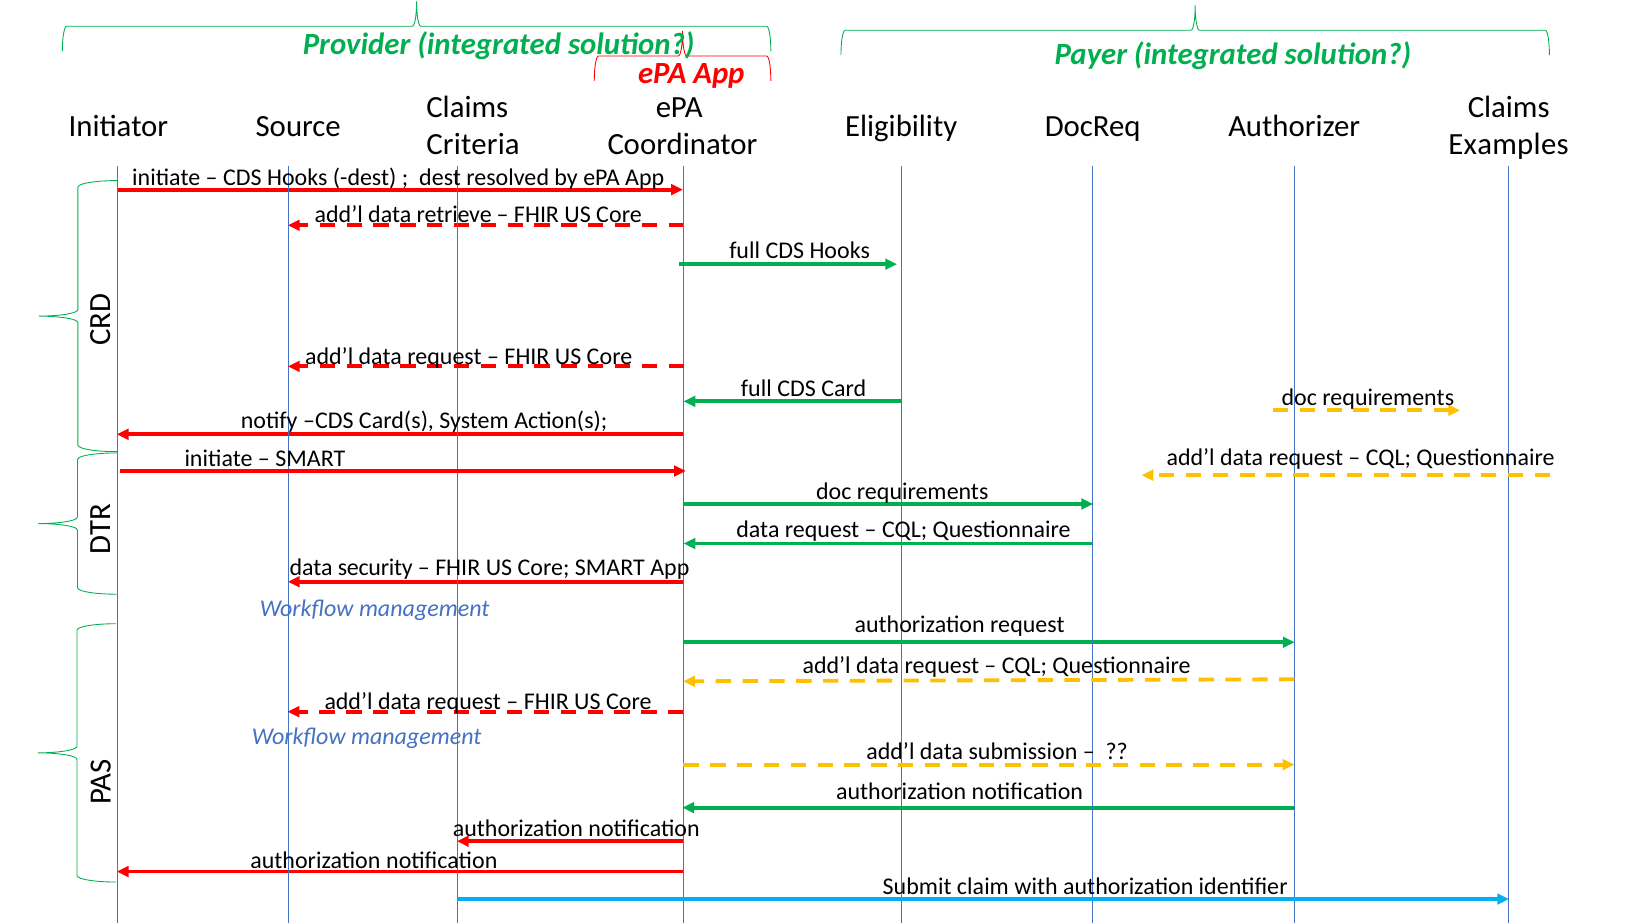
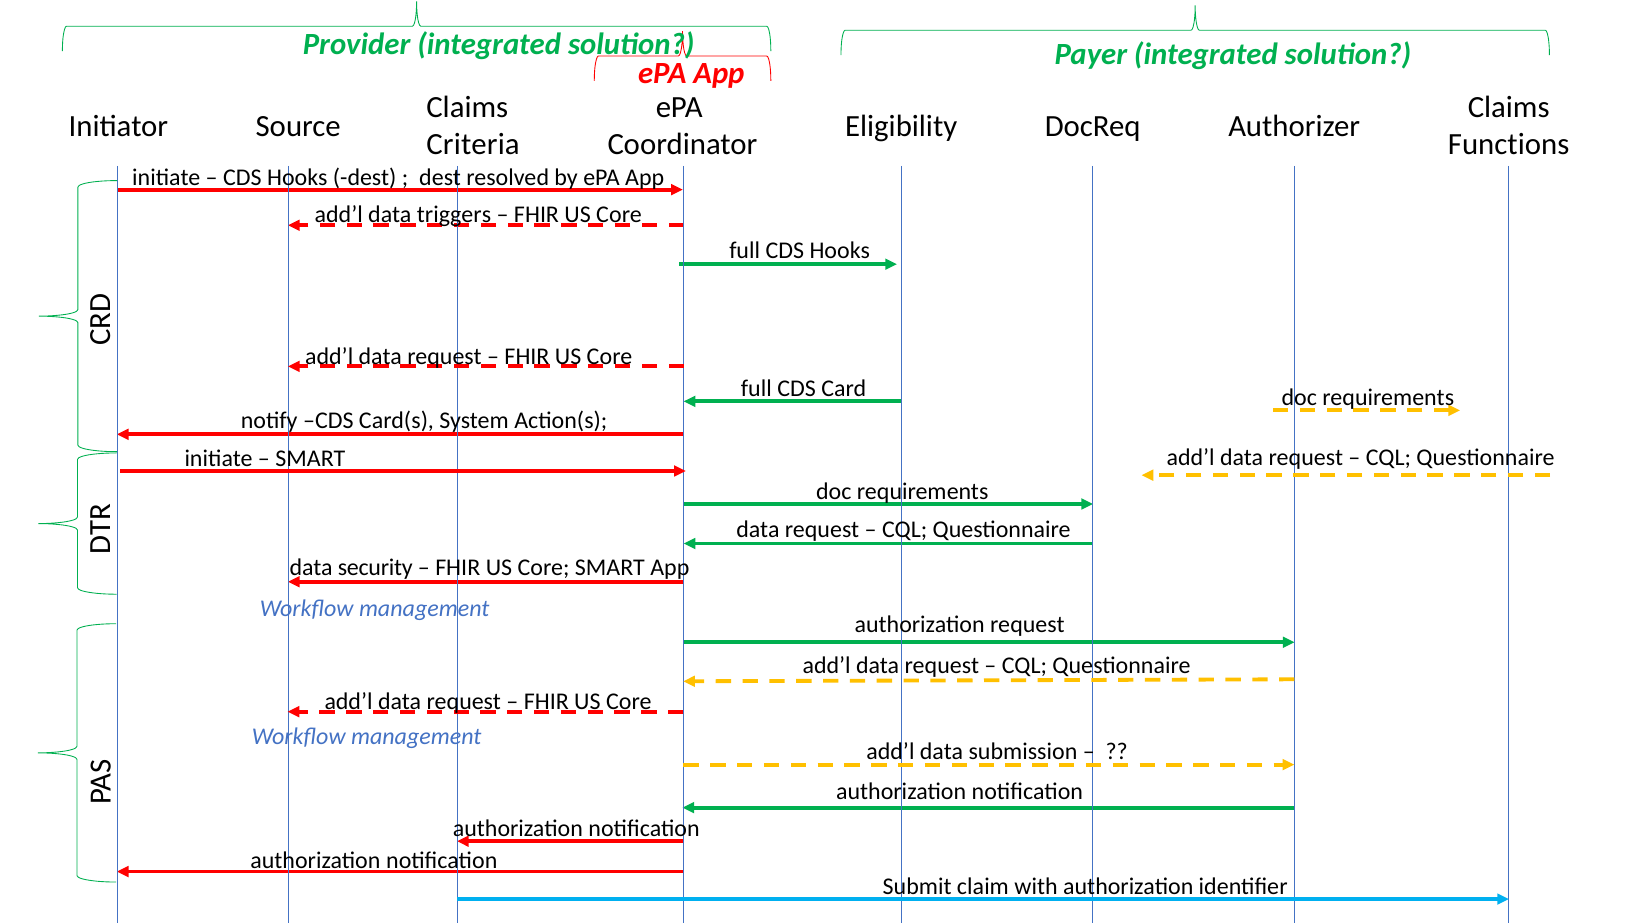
Examples: Examples -> Functions (1509, 144)
retrieve: retrieve -> triggers (454, 215)
